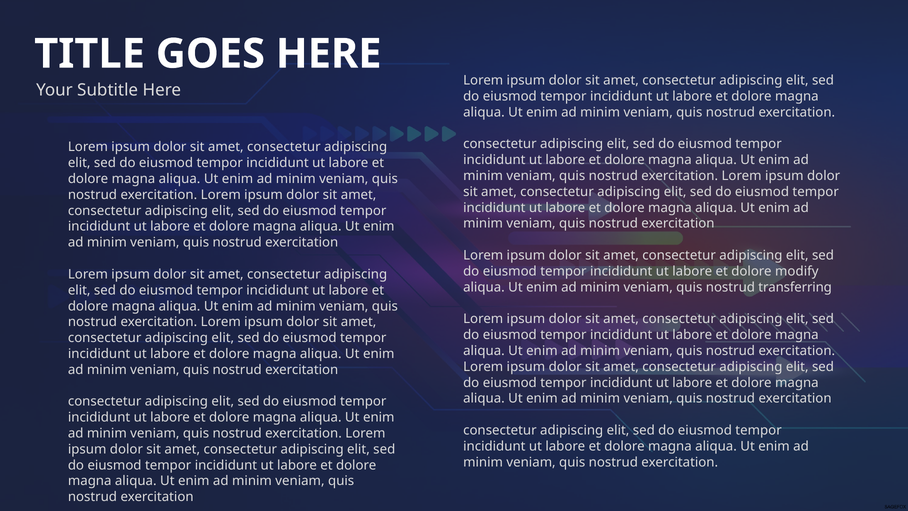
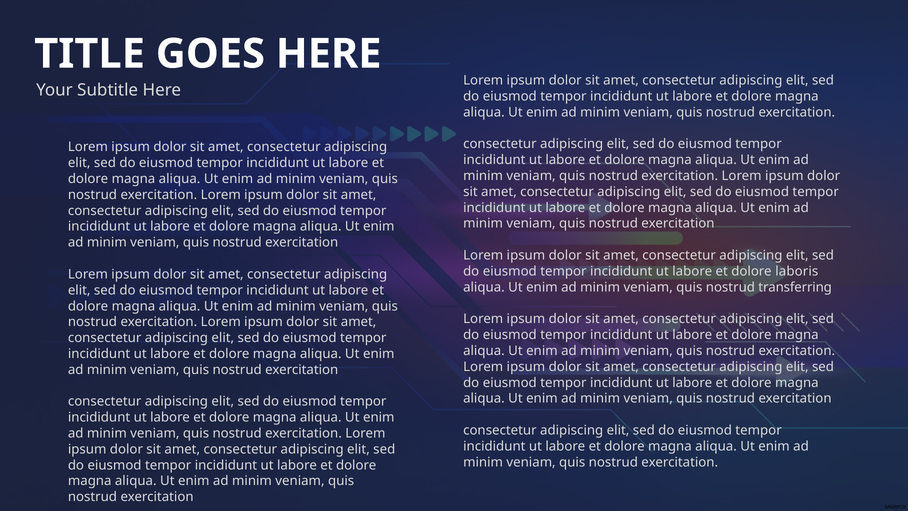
modify: modify -> laboris (797, 271)
